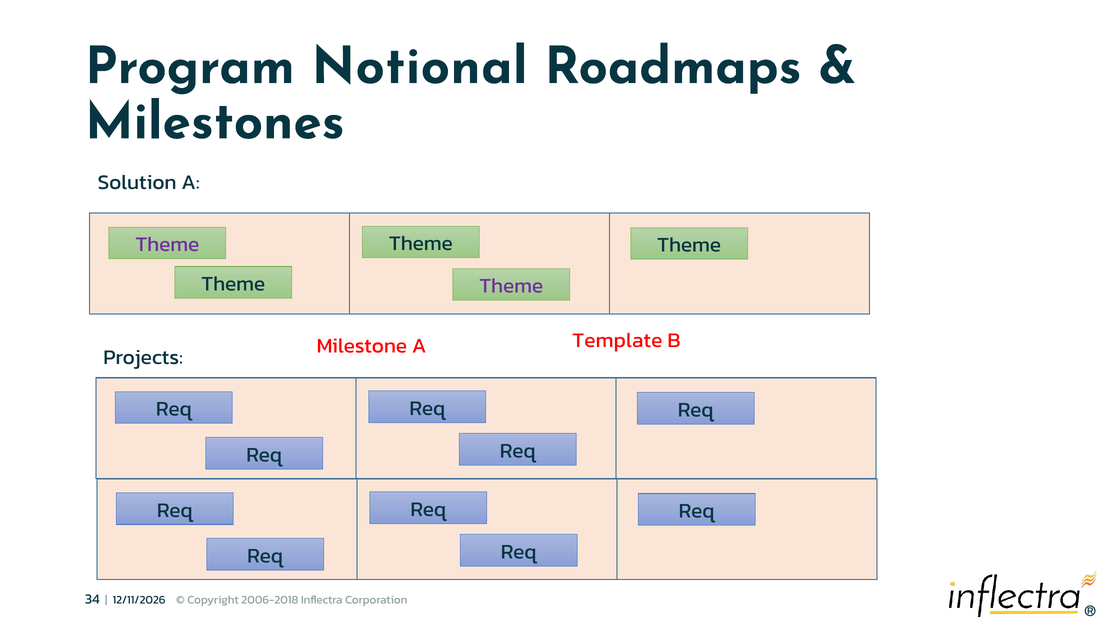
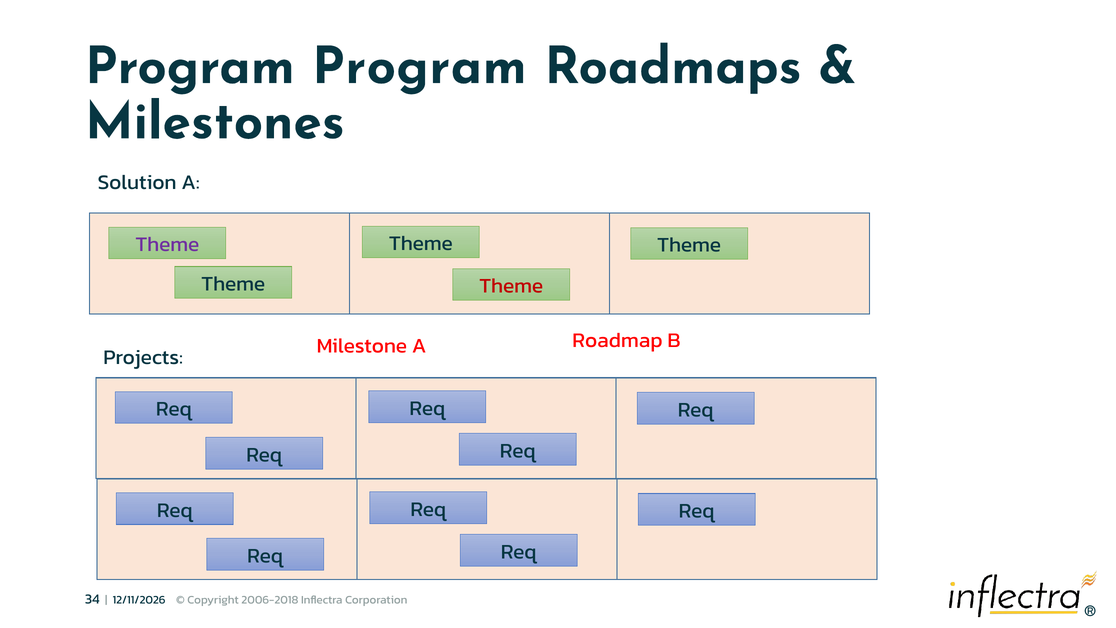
Program Notional: Notional -> Program (419, 66)
Theme colour: purple -> red (511, 286)
Template: Template -> Roadmap (617, 340)
